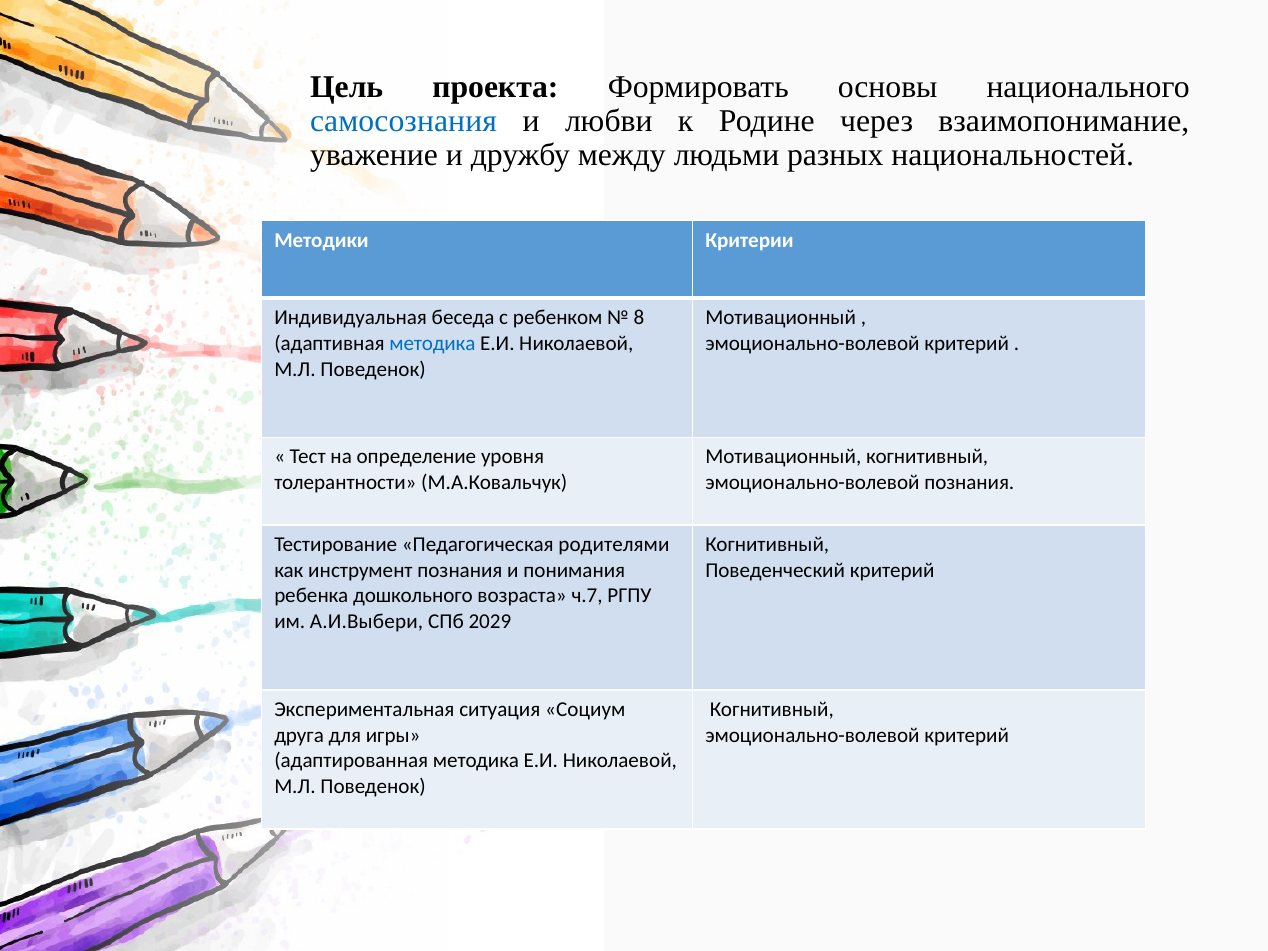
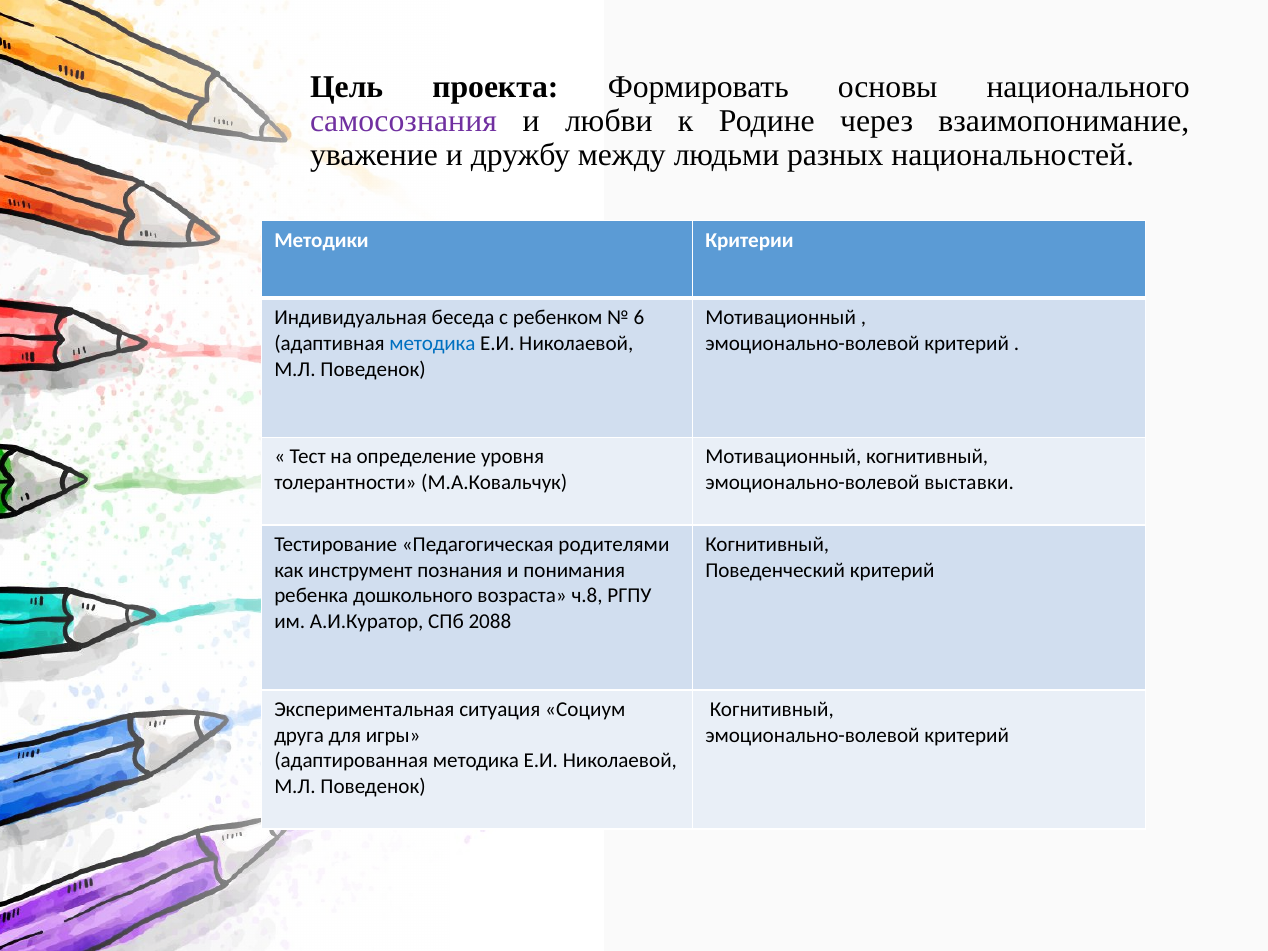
самосознания colour: blue -> purple (403, 121)
8: 8 -> 6 (639, 318)
эмоционально-волевой познания: познания -> выставки (969, 483)
ч.7: ч.7 -> ч.8 (587, 596)
А.И.Выбери: А.И.Выбери -> А.И.Куратор (367, 622)
2029: 2029 -> 2088 (490, 622)
